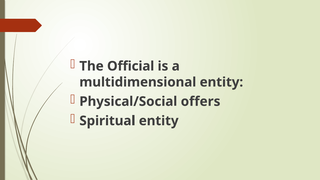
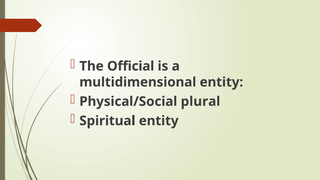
offers: offers -> plural (201, 101)
